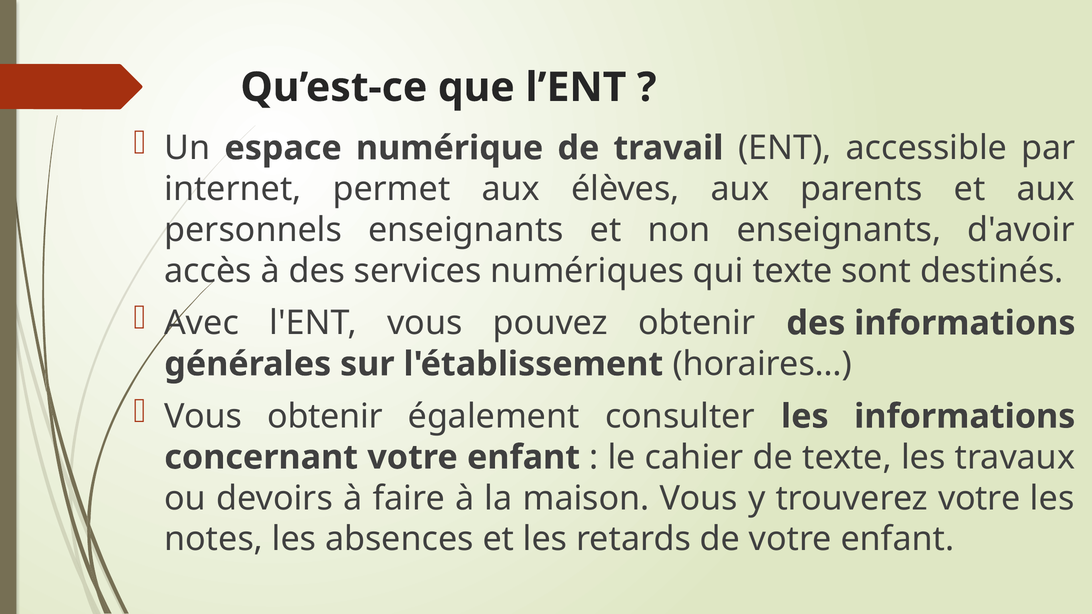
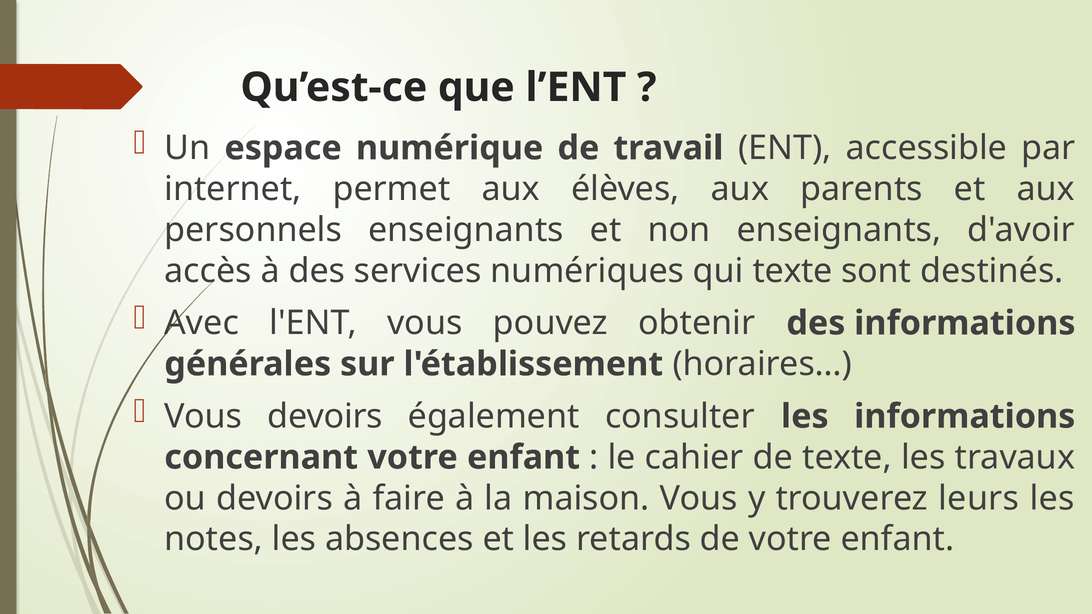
Vous obtenir: obtenir -> devoirs (325, 417)
trouverez votre: votre -> leurs (979, 498)
